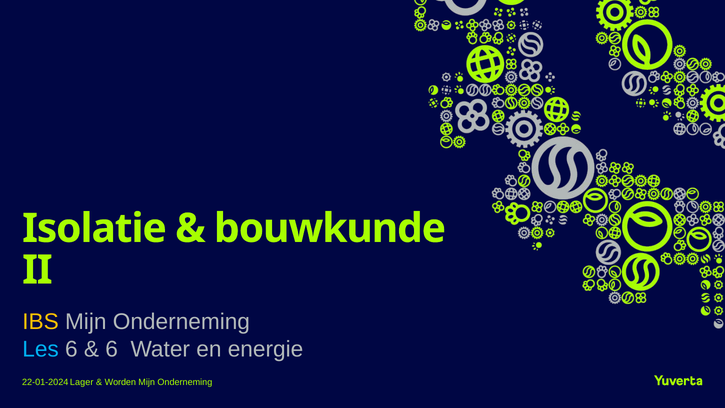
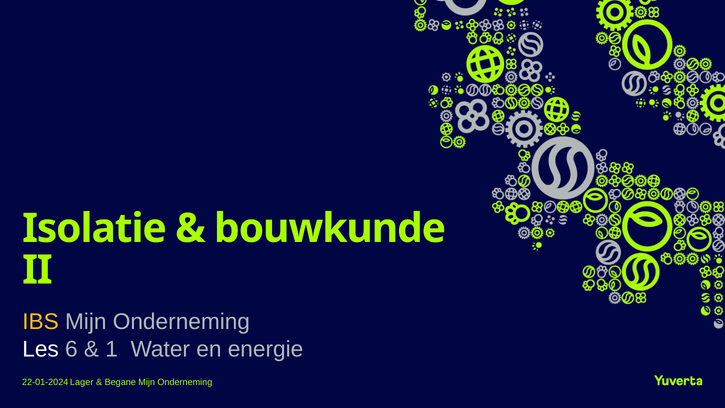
Les colour: light blue -> white (41, 349)
6: 6 -> 1 (112, 349)
Worden: Worden -> Begane (120, 382)
